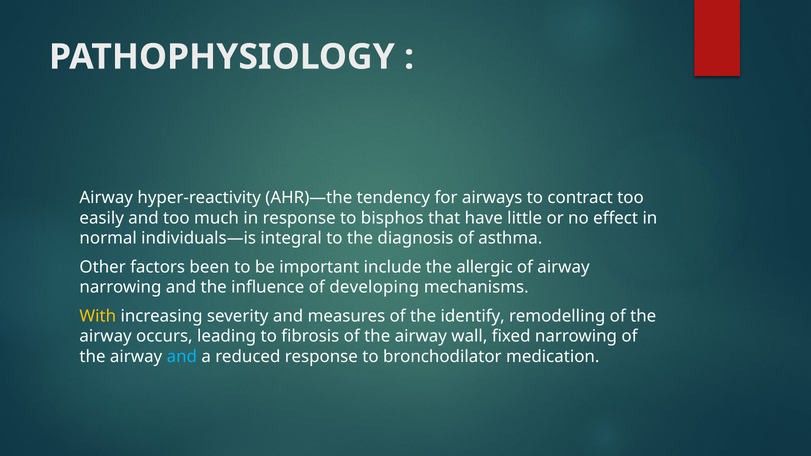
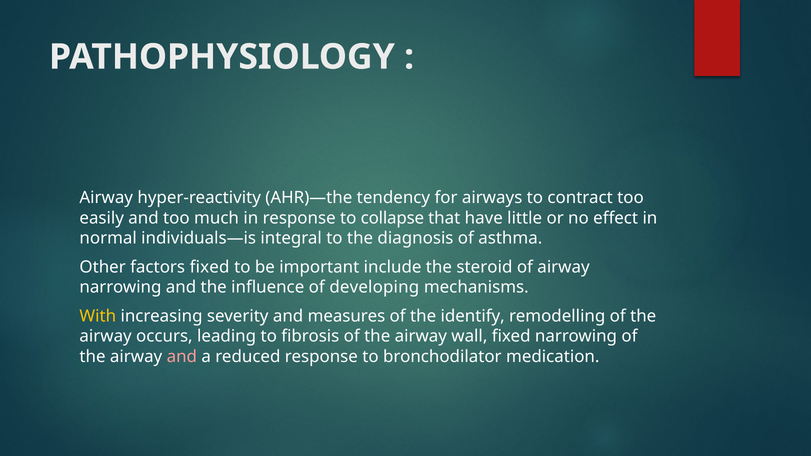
bisphos: bisphos -> collapse (392, 218)
factors been: been -> fixed (210, 267)
allergic: allergic -> steroid (484, 267)
and colour: light blue -> pink (182, 357)
